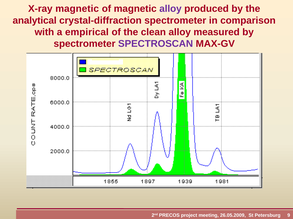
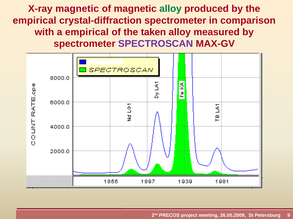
alloy colour: purple -> green (170, 9)
analytical: analytical -> empirical (35, 20)
clean: clean -> taken (153, 32)
